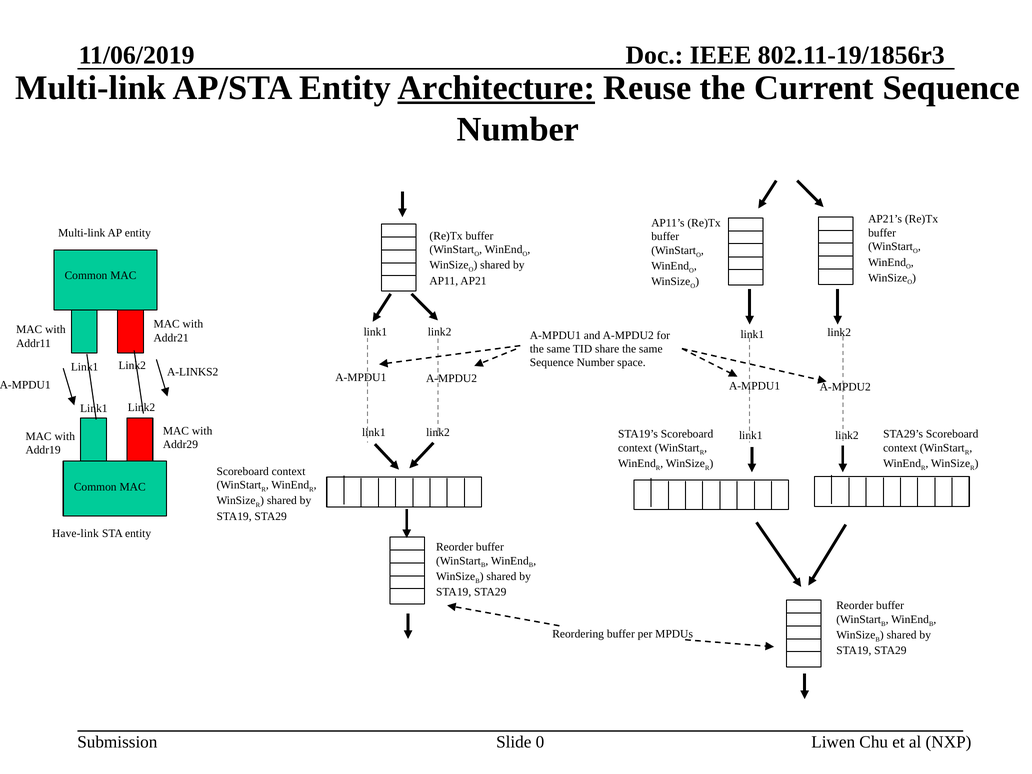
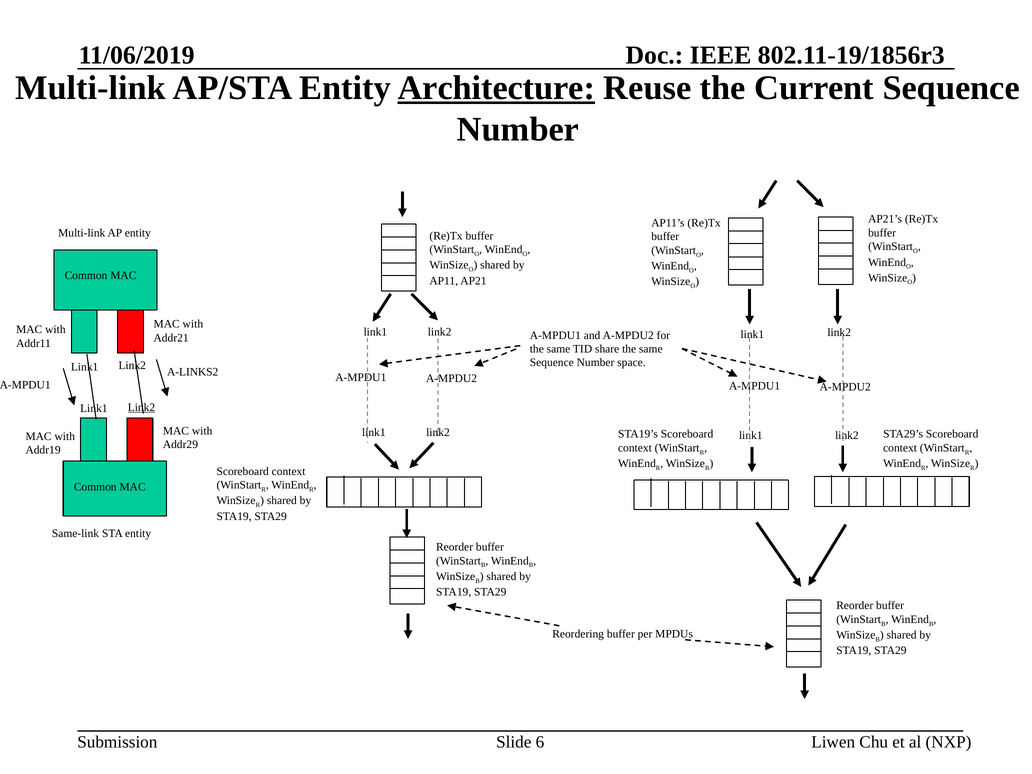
Link2 underline: none -> present (141, 407)
Have-link: Have-link -> Same-link (75, 534)
0: 0 -> 6 (540, 742)
